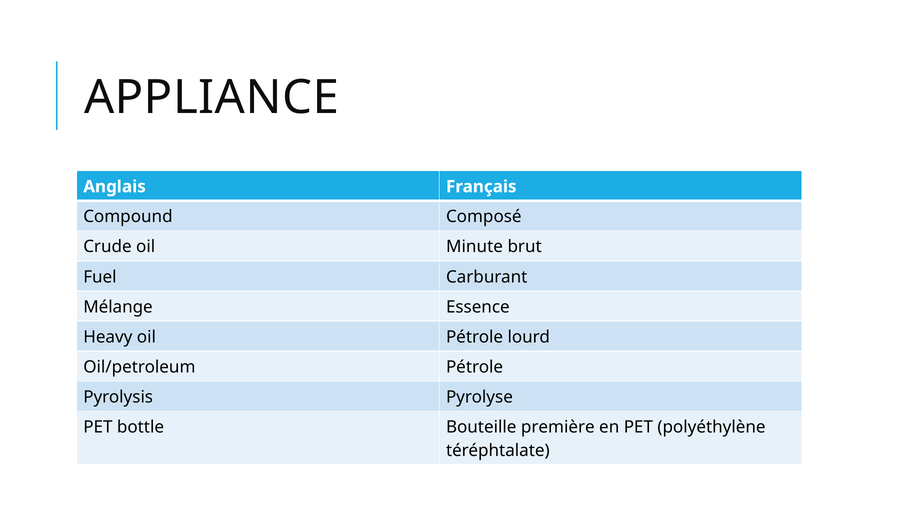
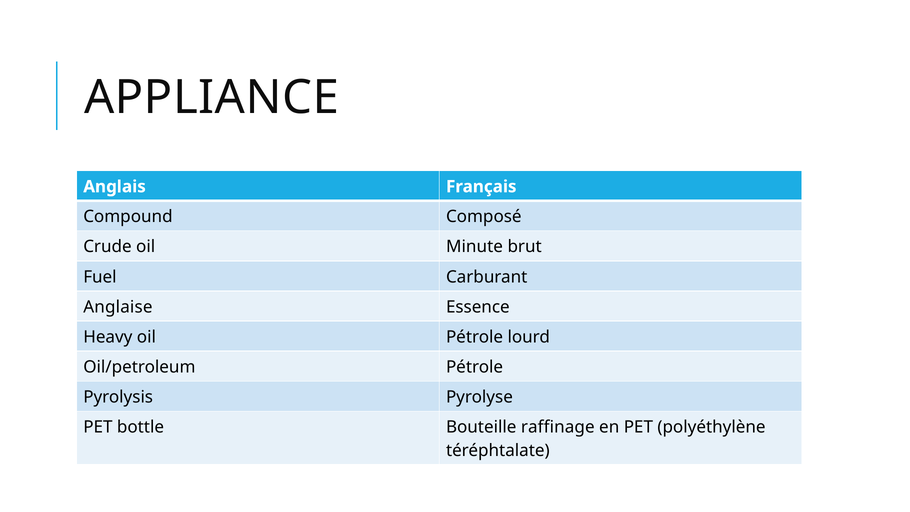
Mélange: Mélange -> Anglaise (118, 307)
première: première -> raffinage (558, 427)
